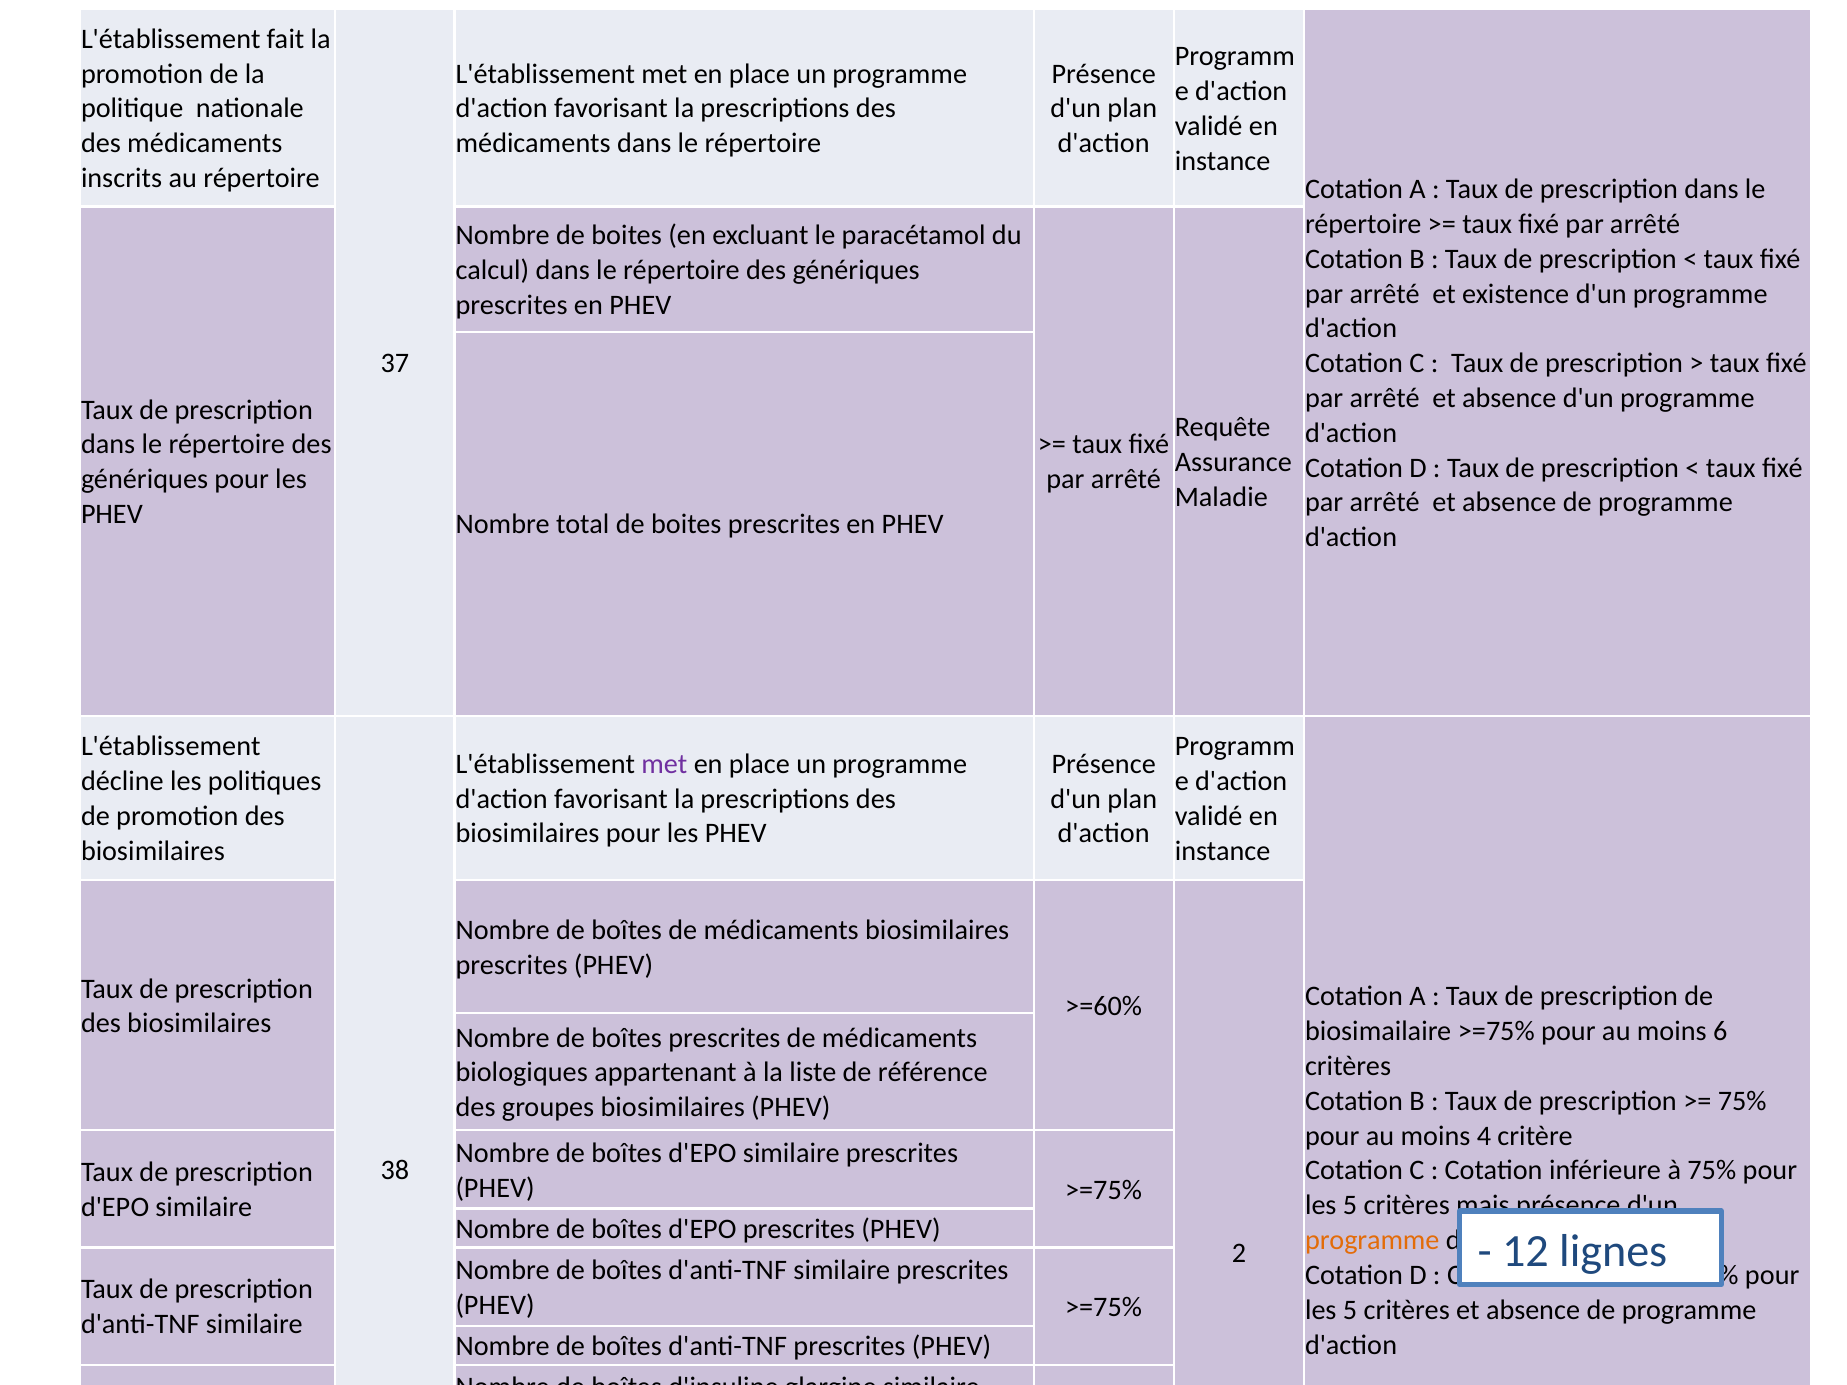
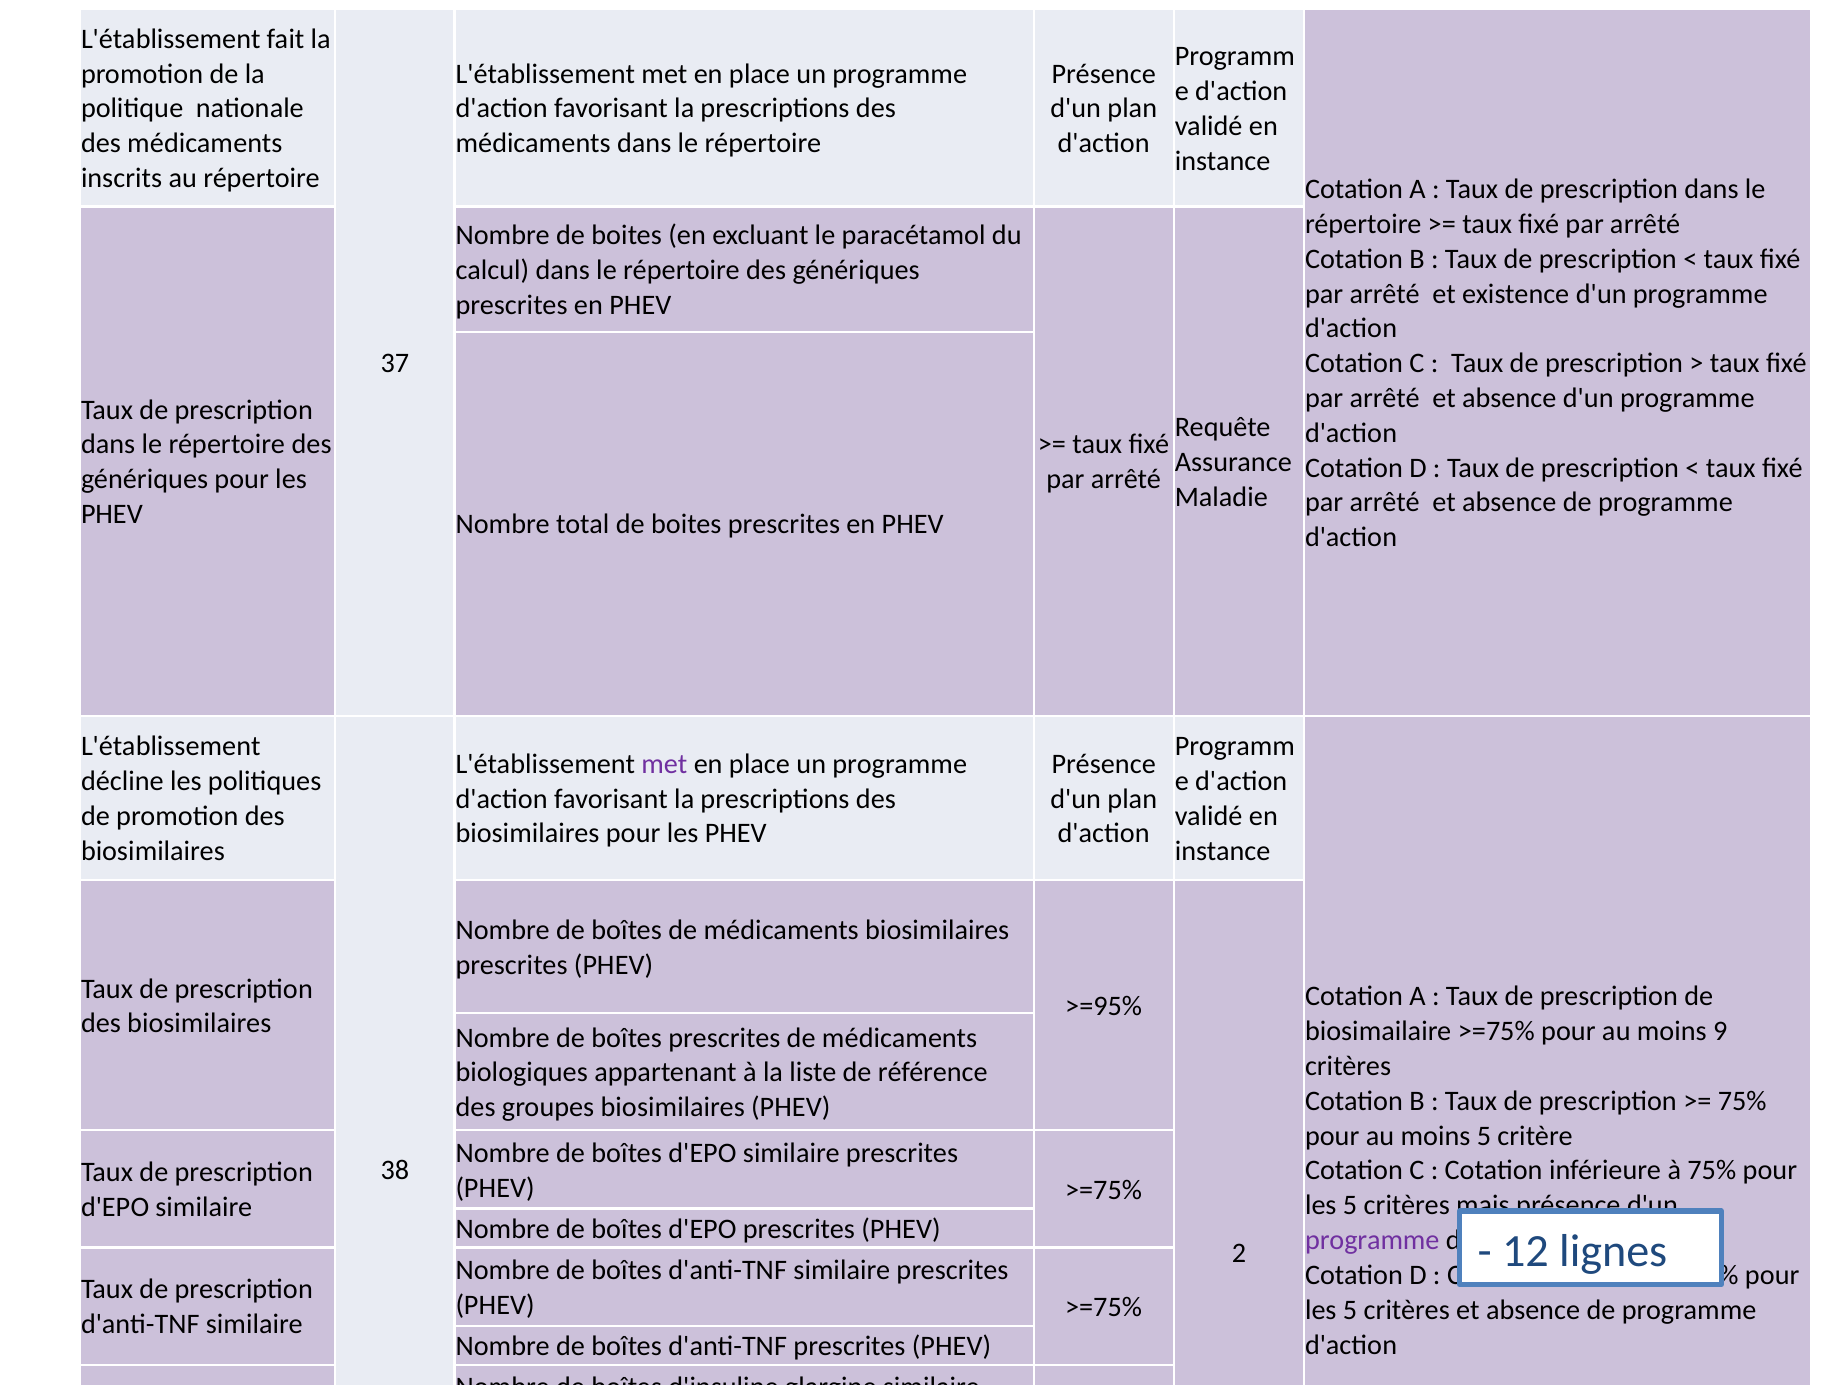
>=60%: >=60% -> >=95% (1104, 1006)
6: 6 -> 9 (1720, 1031)
moins 4: 4 -> 5 (1484, 1136)
programme colour: orange -> purple (1372, 1240)
